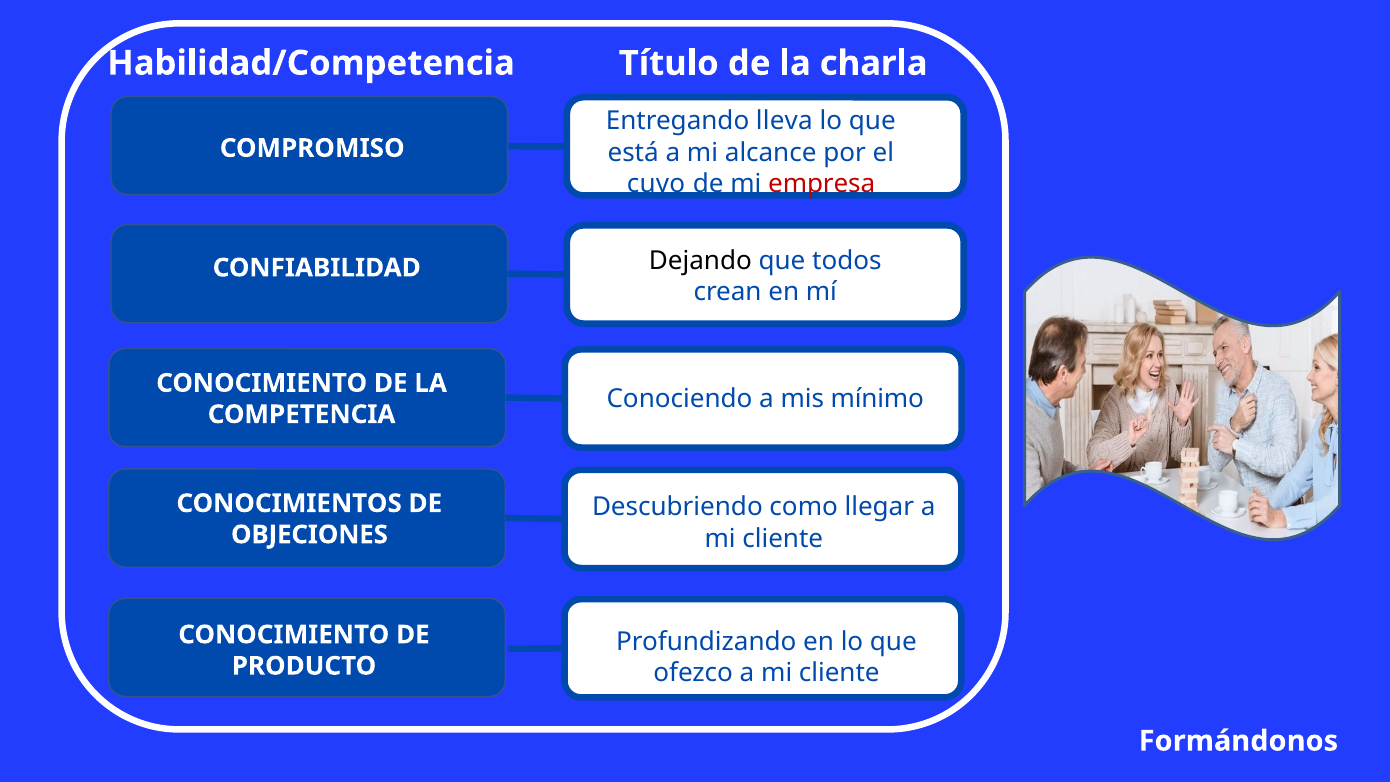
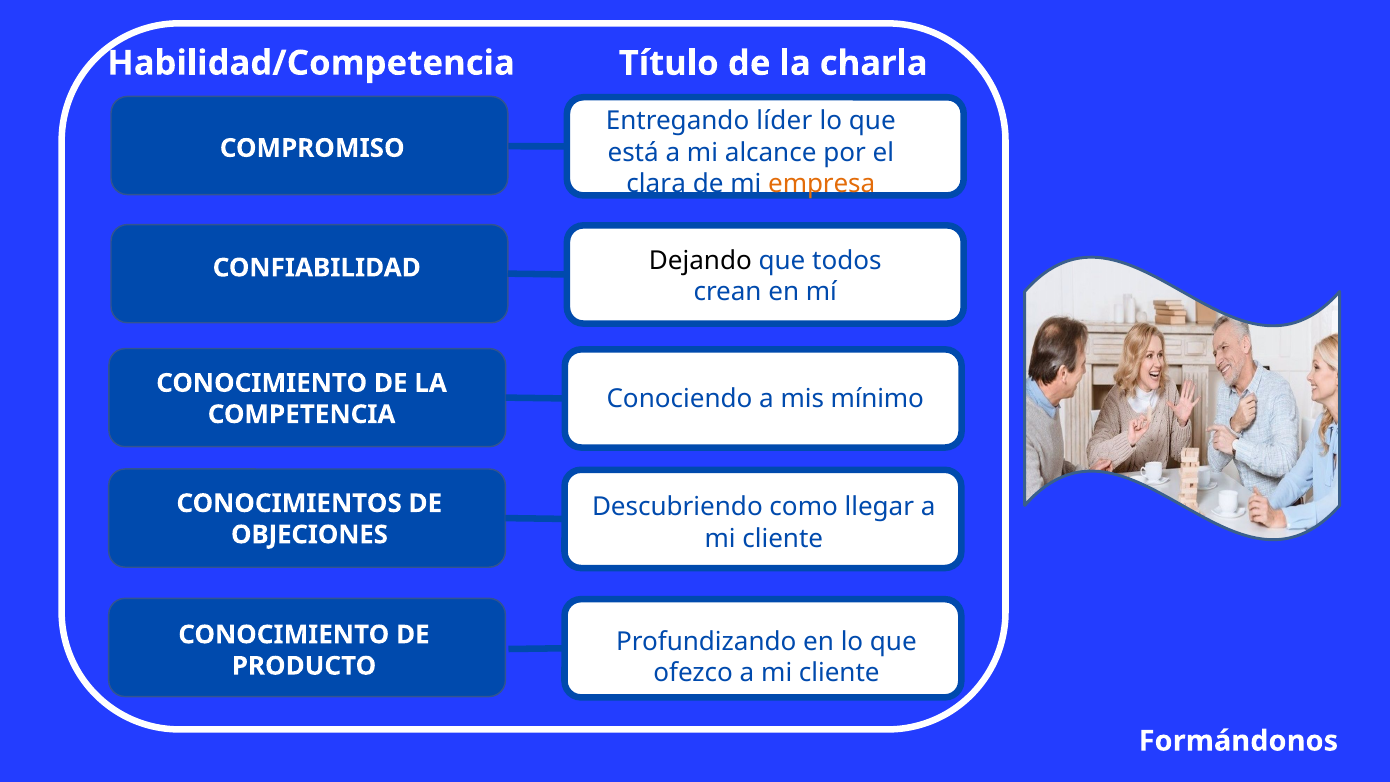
lleva: lleva -> líder (784, 121)
cuyo: cuyo -> clara (656, 184)
empresa colour: red -> orange (822, 184)
